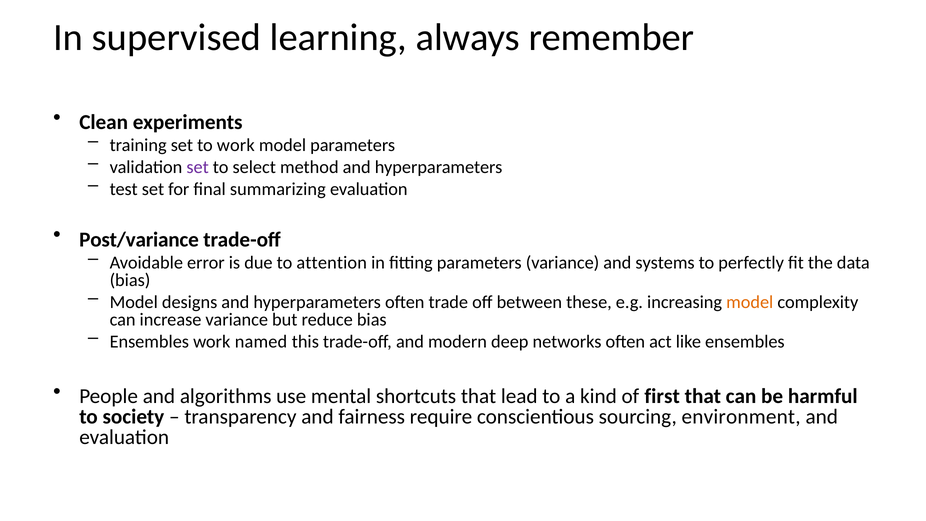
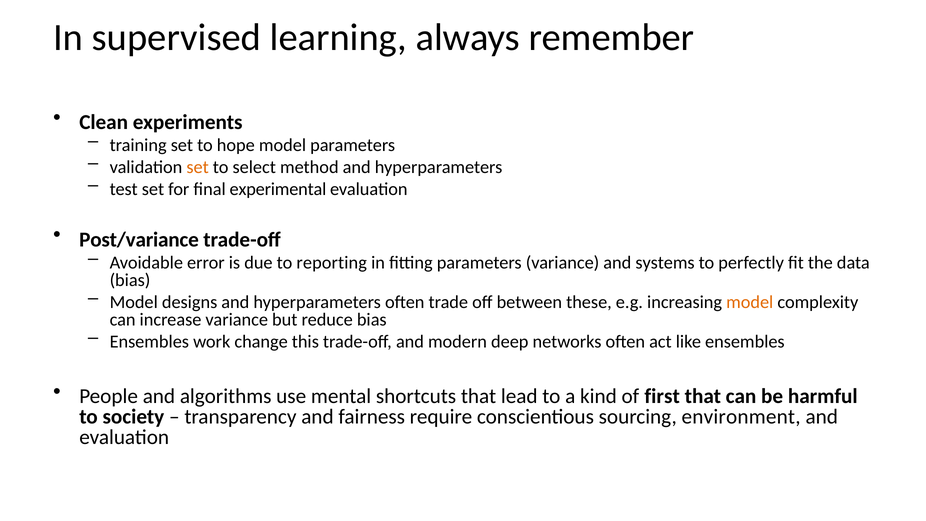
to work: work -> hope (236, 145)
set colour: purple -> orange (198, 167)
summarizing: summarizing -> experimental (278, 189)
attention: attention -> reporting (332, 263)
named: named -> change (261, 342)
